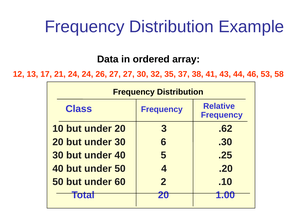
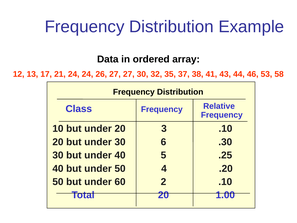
3 .62: .62 -> .10 (225, 129)
